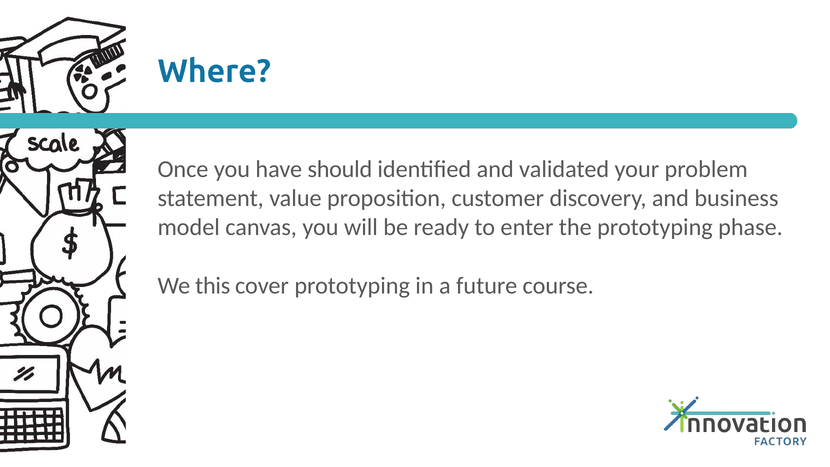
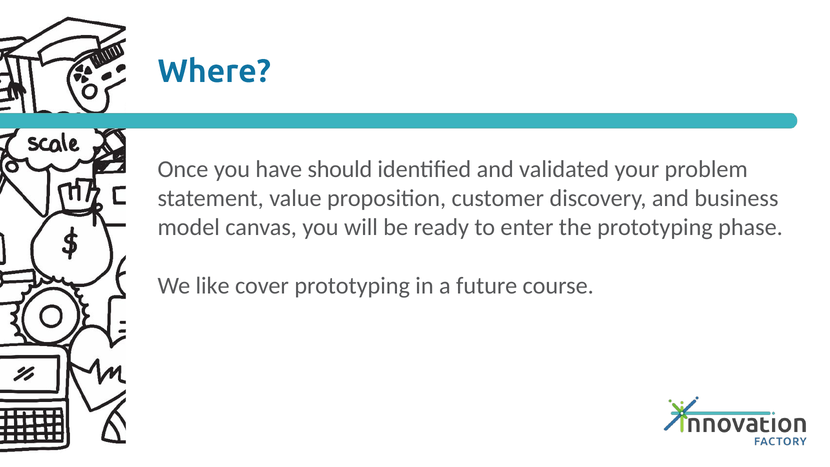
this: this -> like (213, 285)
